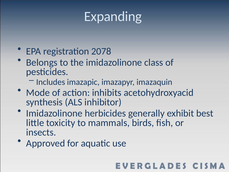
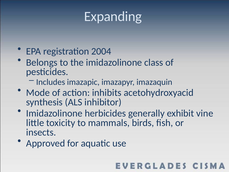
2078: 2078 -> 2004 (101, 51)
best: best -> vine (205, 113)
